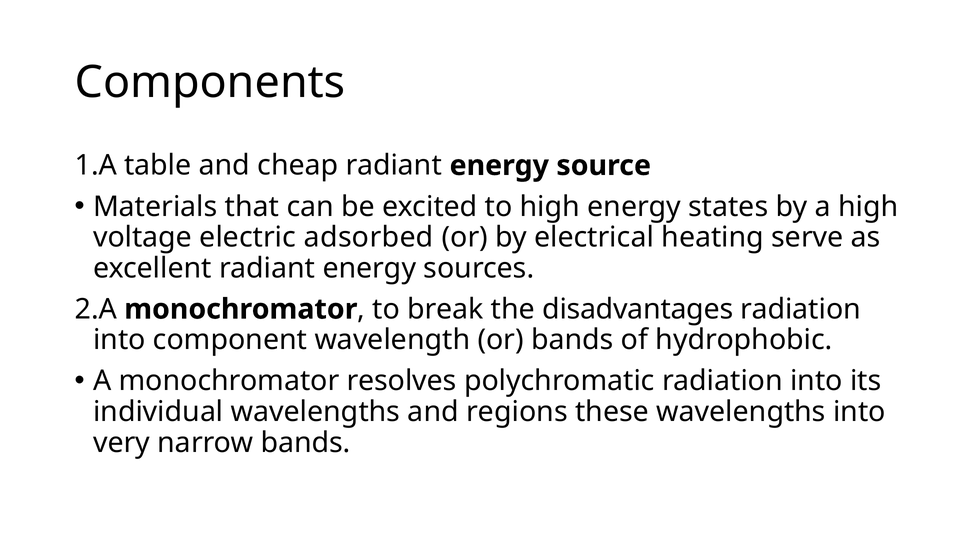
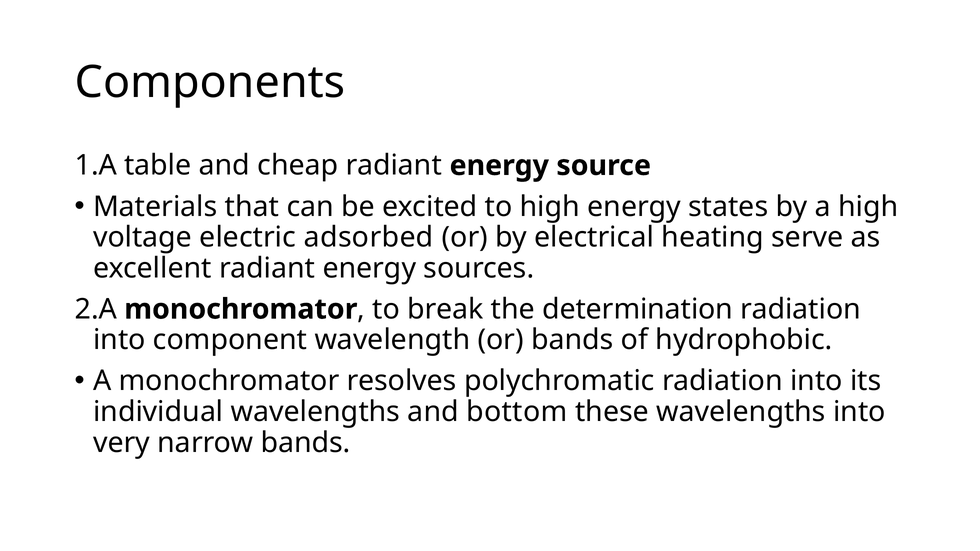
disadvantages: disadvantages -> determination (638, 309)
regions: regions -> bottom (517, 412)
